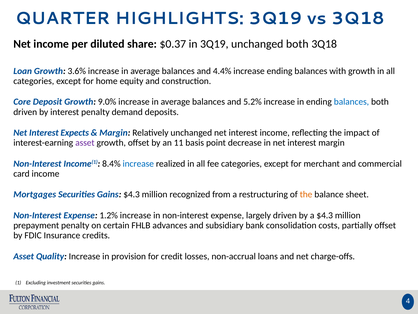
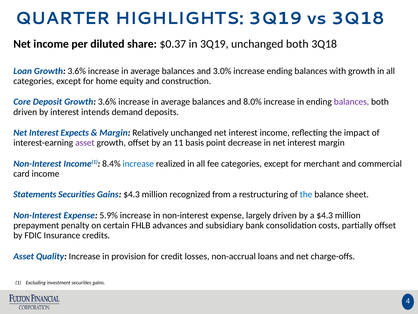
4.4%: 4.4% -> 3.0% (222, 71)
Deposit Growth 9.0%: 9.0% -> 3.6% (107, 102)
5.2%: 5.2% -> 8.0% (252, 102)
balances colour: blue -> purple (351, 102)
interest penalty: penalty -> intends (95, 112)
Mortgages: Mortgages -> Statements (35, 194)
the colour: orange -> blue (306, 194)
1.2%: 1.2% -> 5.9% (109, 215)
